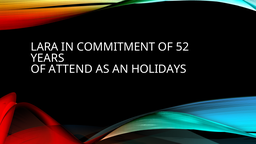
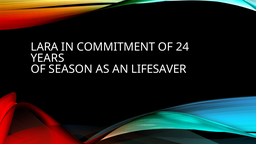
52: 52 -> 24 (182, 47)
ATTEND: ATTEND -> SEASON (71, 69)
HOLIDAYS: HOLIDAYS -> LIFESAVER (159, 69)
